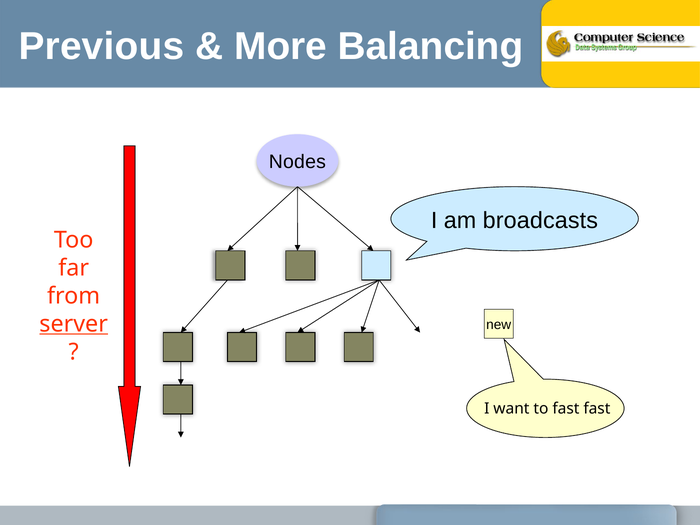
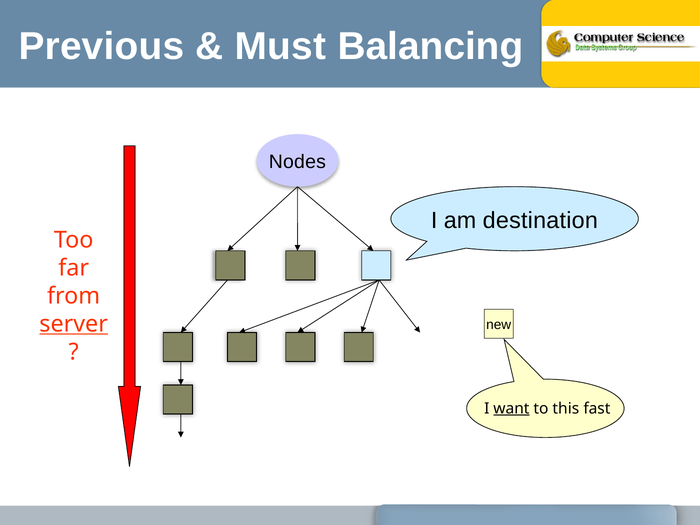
More: More -> Must (280, 46)
broadcasts: broadcasts -> destination (540, 220)
want underline: none -> present (511, 408)
to fast: fast -> this (566, 408)
